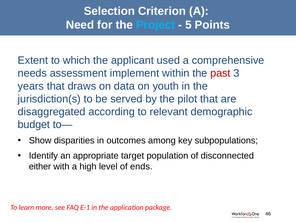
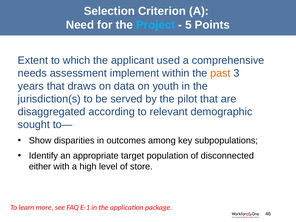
past colour: red -> orange (220, 73)
budget: budget -> sought (34, 125)
ends: ends -> store (141, 167)
